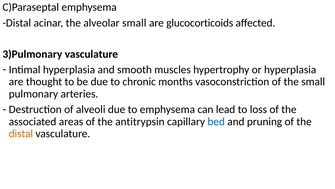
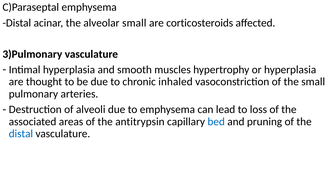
glucocorticoids: glucocorticoids -> corticosteroids (200, 23)
months: months -> inhaled (175, 82)
distal colour: orange -> blue (21, 133)
